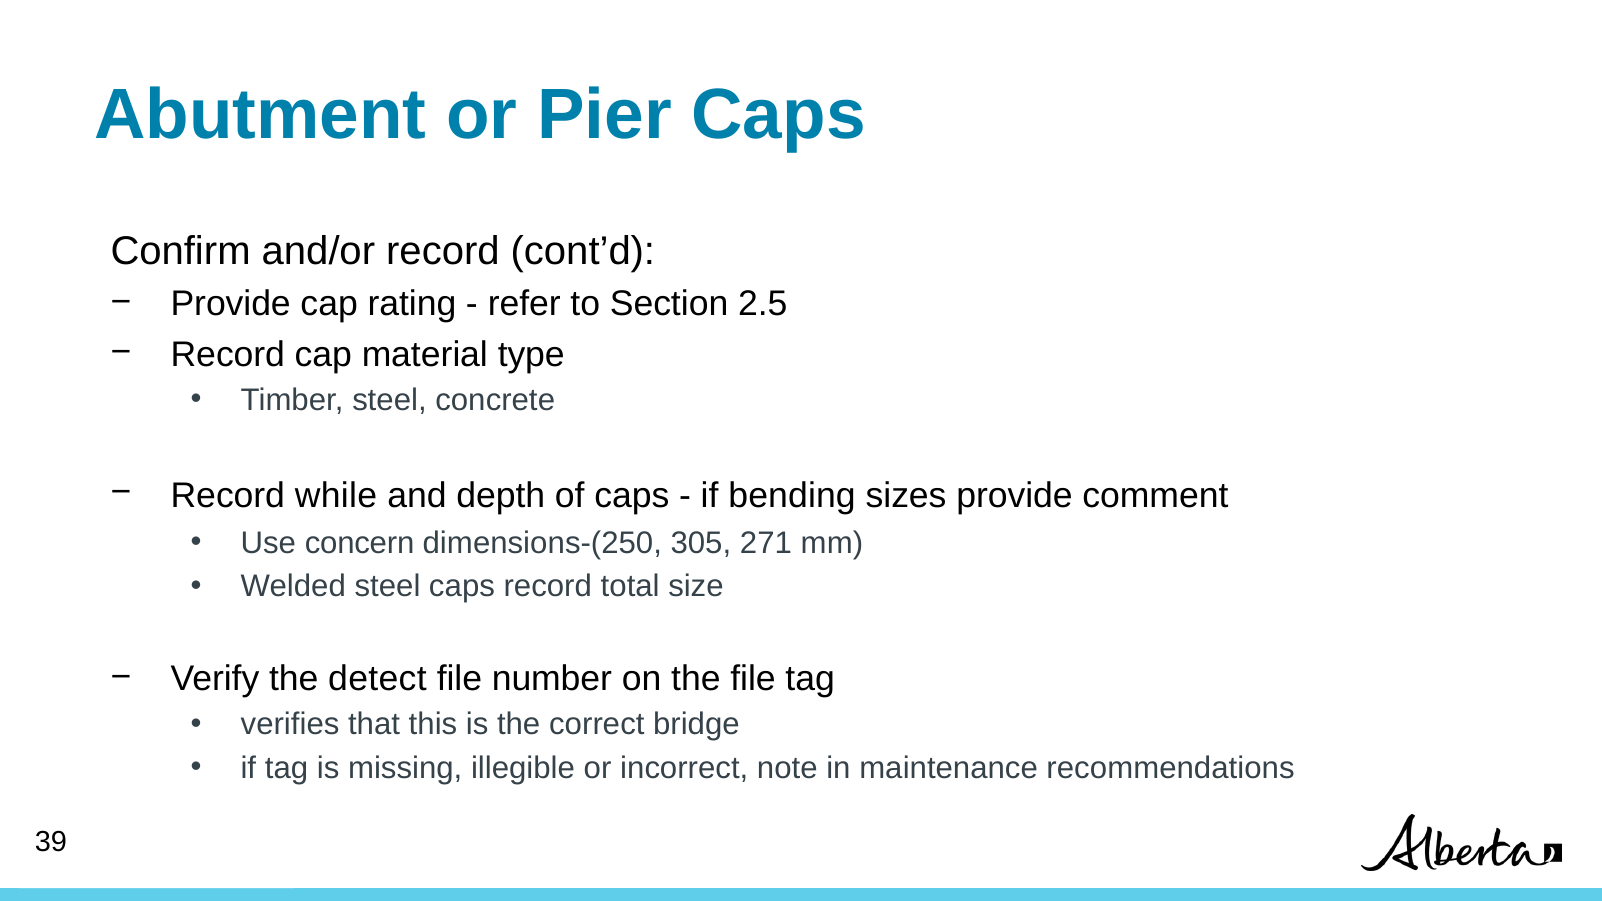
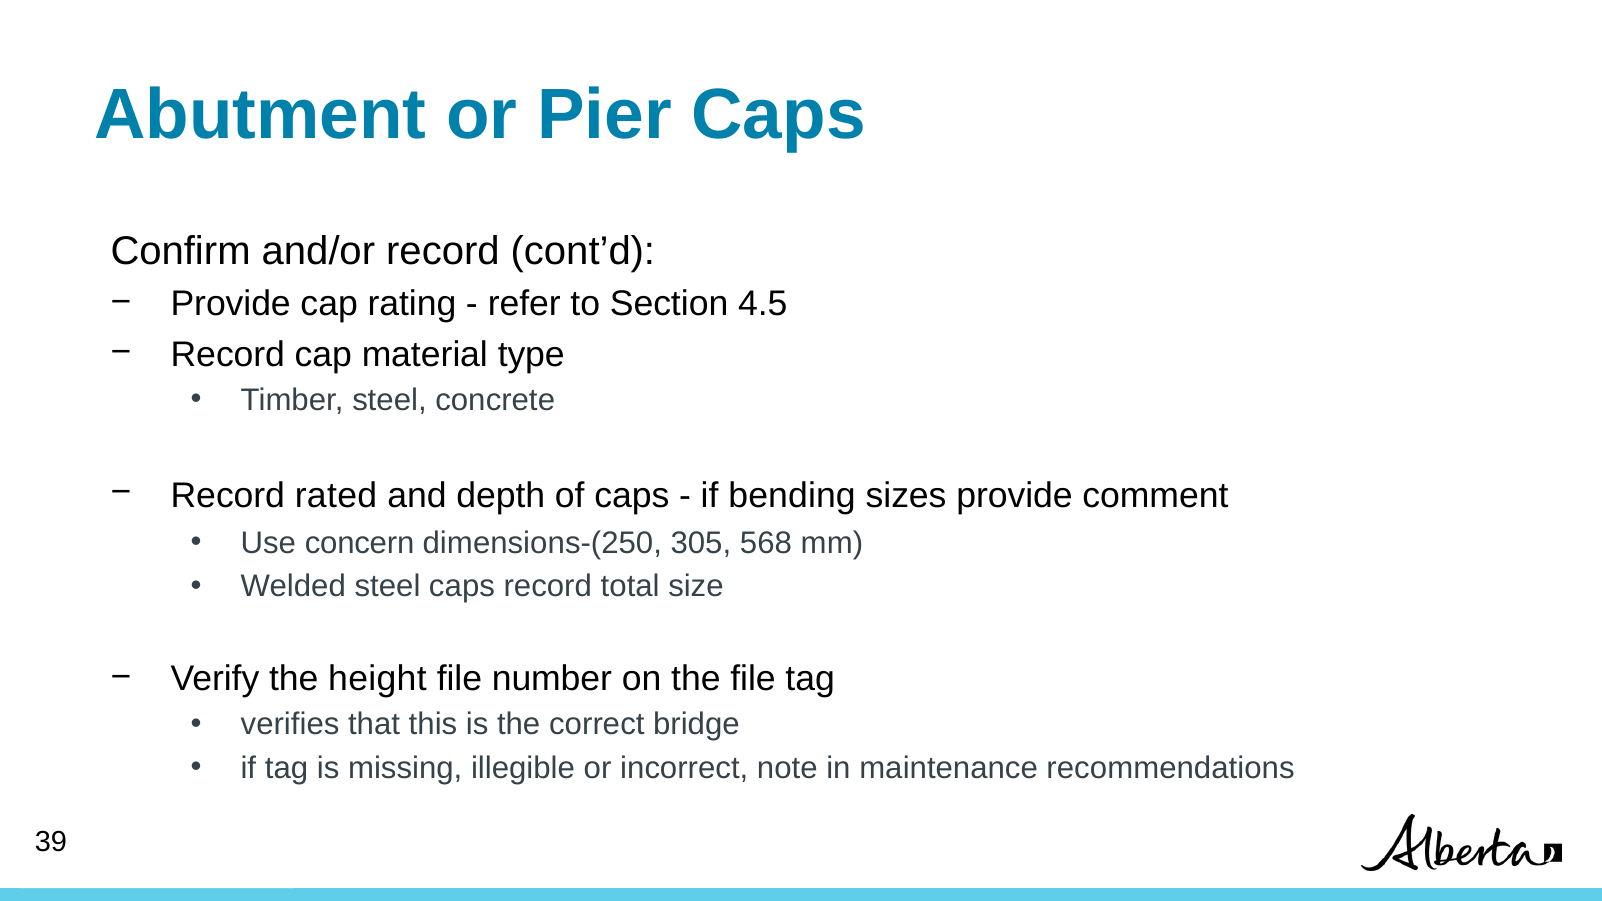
2.5: 2.5 -> 4.5 (763, 304)
while: while -> rated (336, 496)
271: 271 -> 568 (766, 543)
detect: detect -> height (377, 679)
